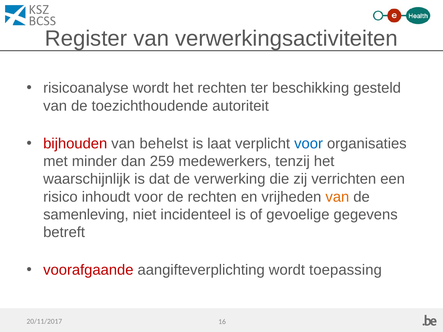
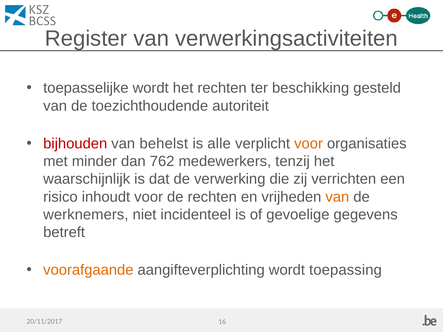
risicoanalyse: risicoanalyse -> toepasselijke (86, 88)
laat: laat -> alle (219, 144)
voor colour: blue -> orange (309, 144)
259: 259 -> 762 (162, 162)
samenleving: samenleving -> werknemers (86, 215)
voorafgaande colour: red -> orange (88, 270)
